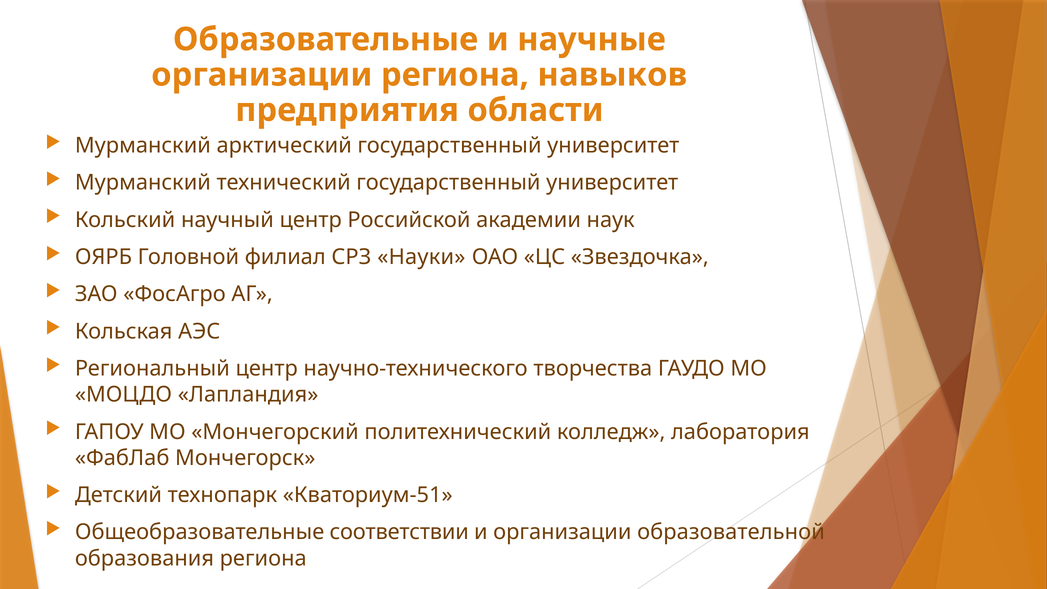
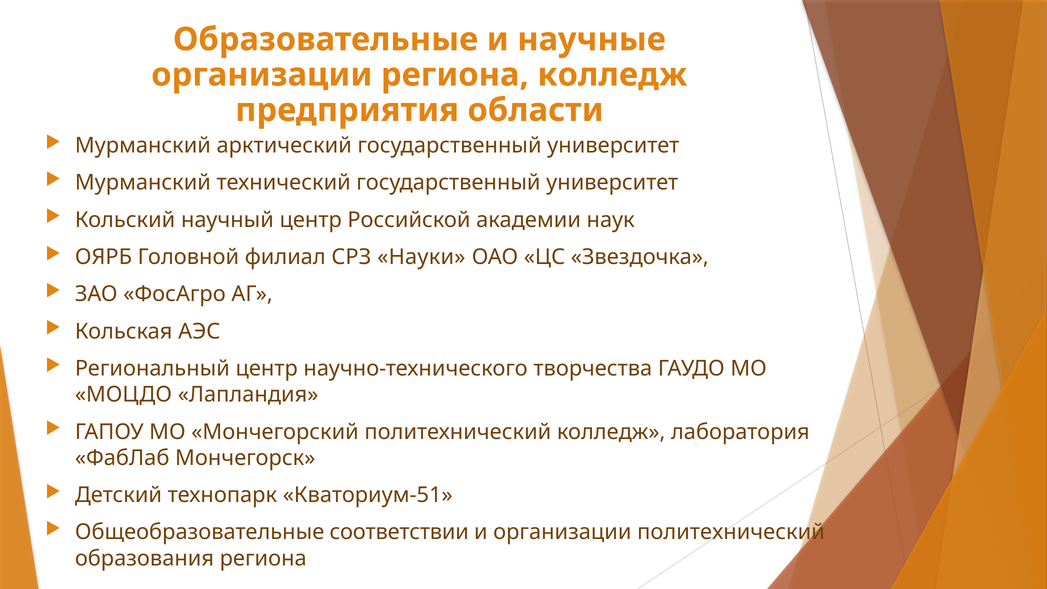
региона навыков: навыков -> колледж (612, 75)
организации образовательной: образовательной -> политехнический (731, 532)
